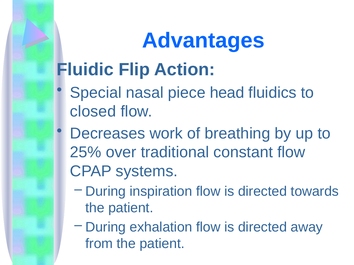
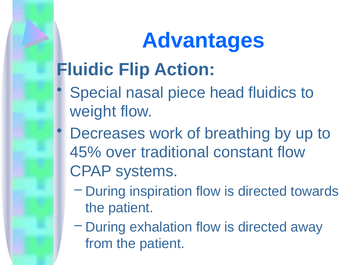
closed: closed -> weight (93, 112)
25%: 25% -> 45% (86, 153)
